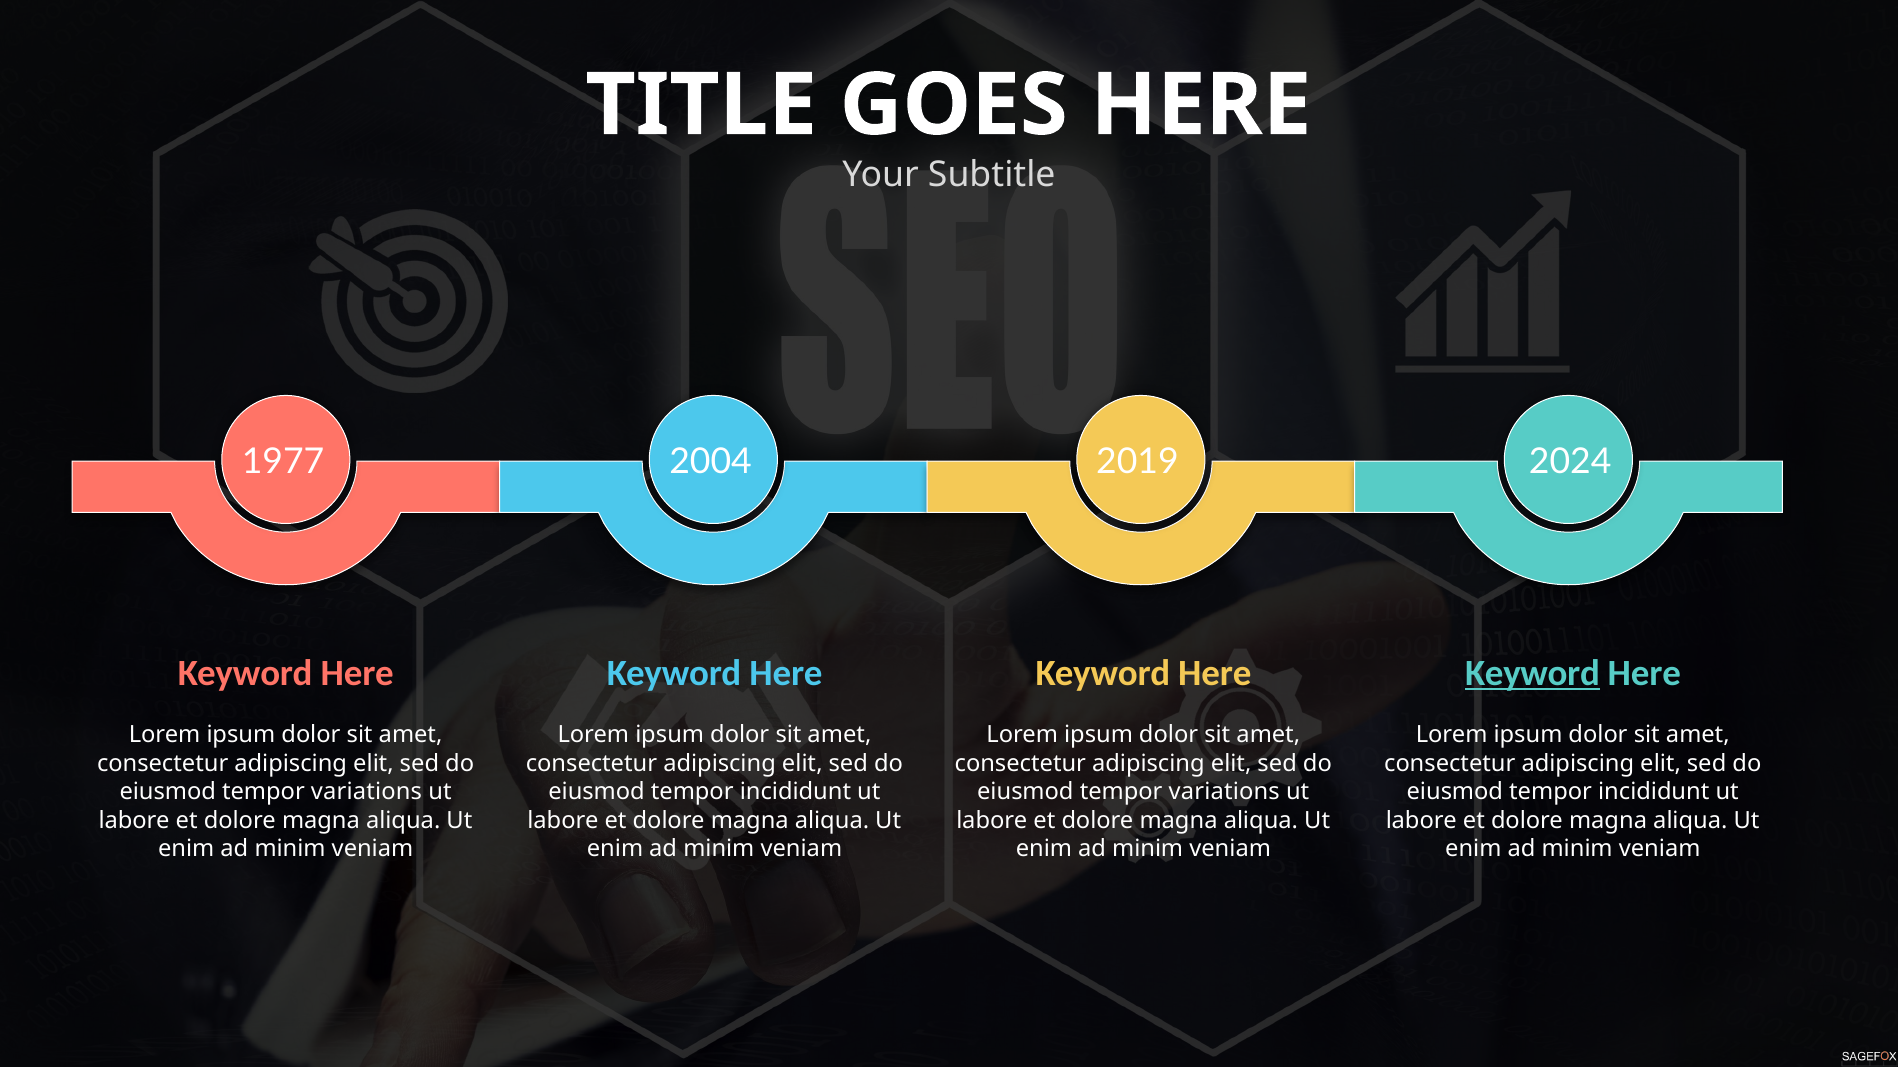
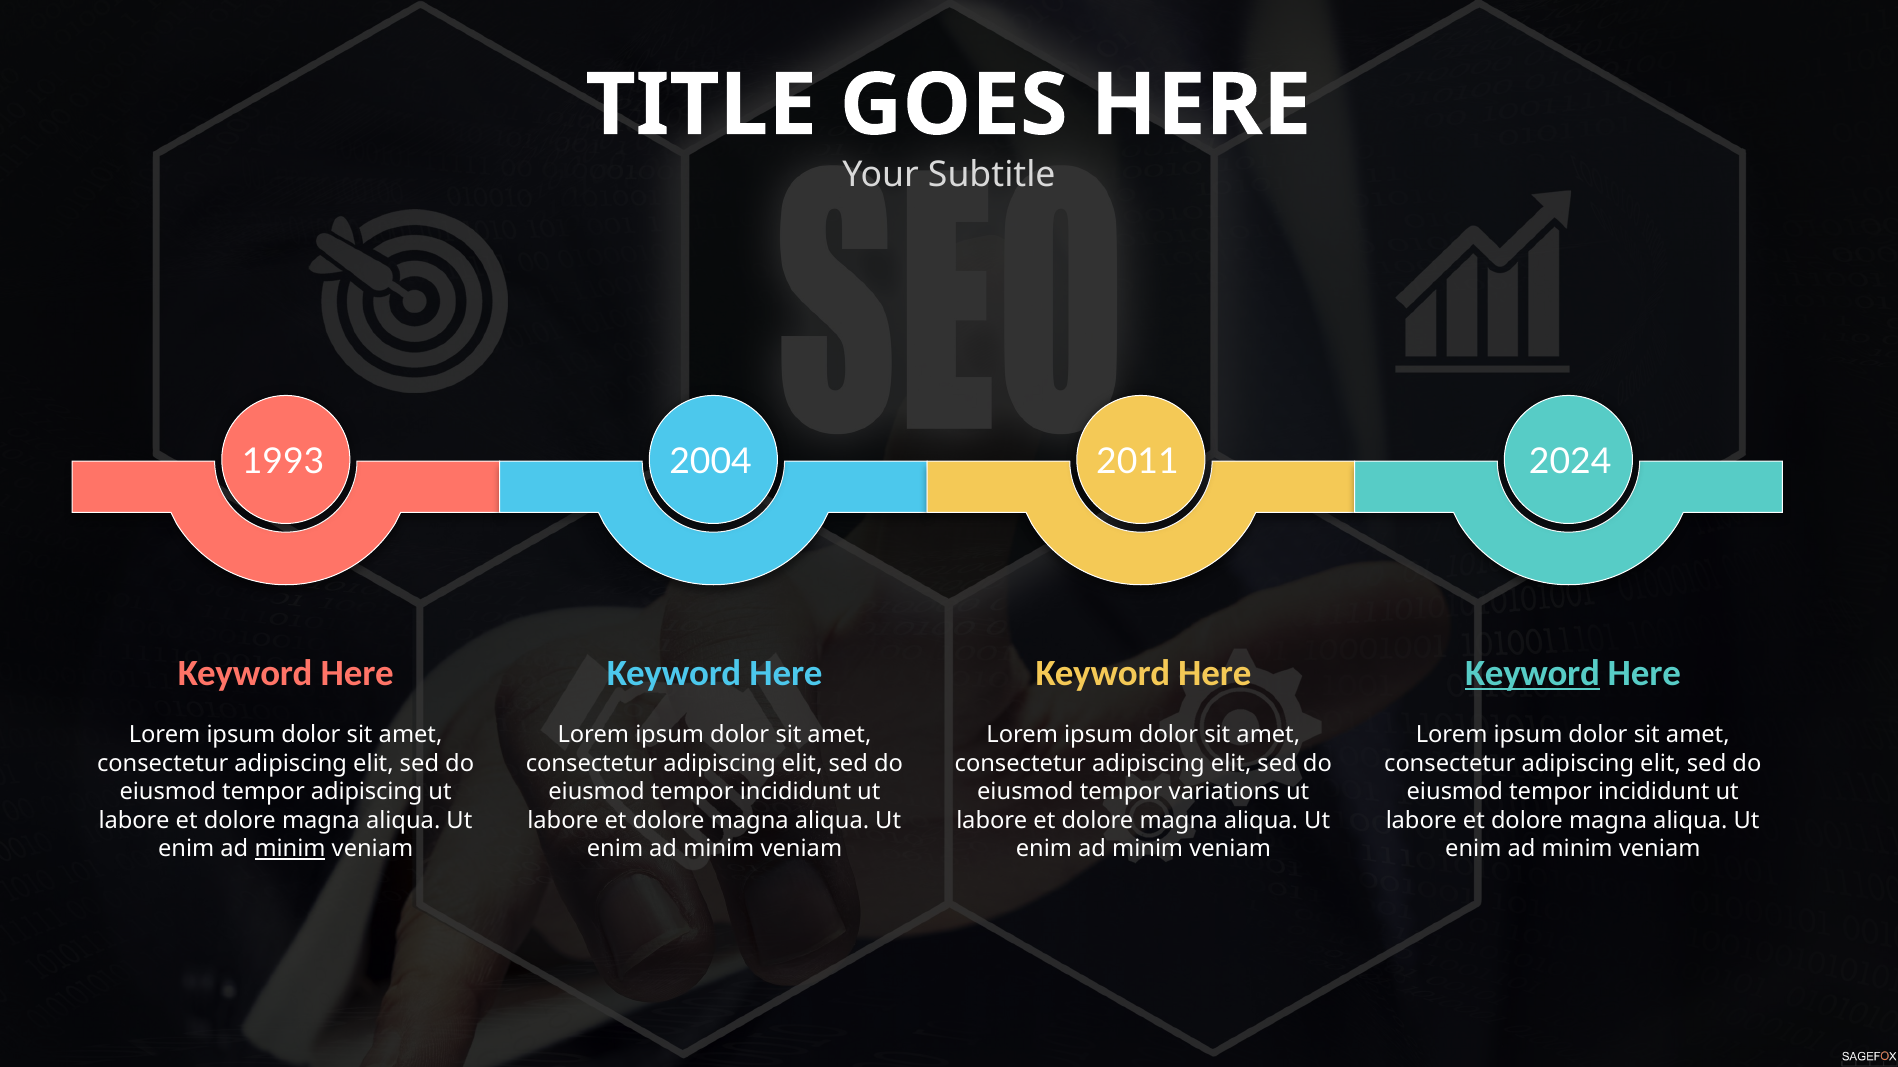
1977: 1977 -> 1993 (283, 462)
2019: 2019 -> 2011 (1137, 462)
variations: variations -> adipiscing (367, 792)
minim underline: none -> present (290, 849)
